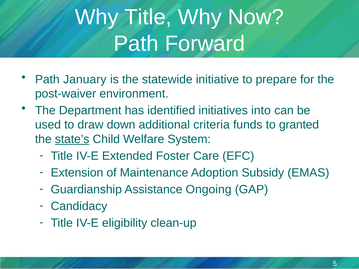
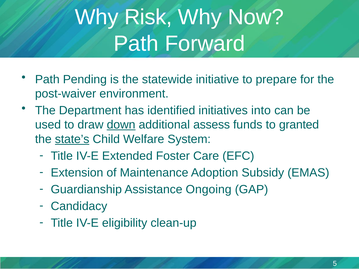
Why Title: Title -> Risk (148, 17)
January: January -> Pending (85, 79)
down underline: none -> present (121, 125)
criteria: criteria -> assess (212, 125)
